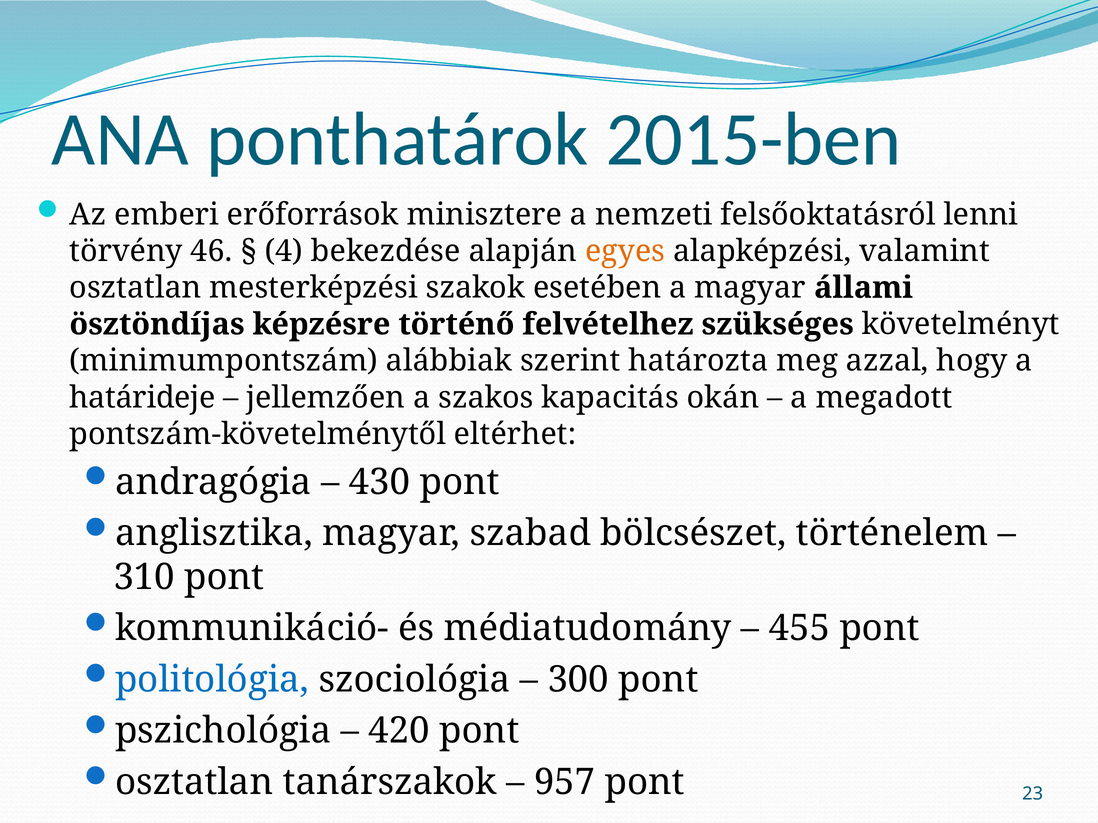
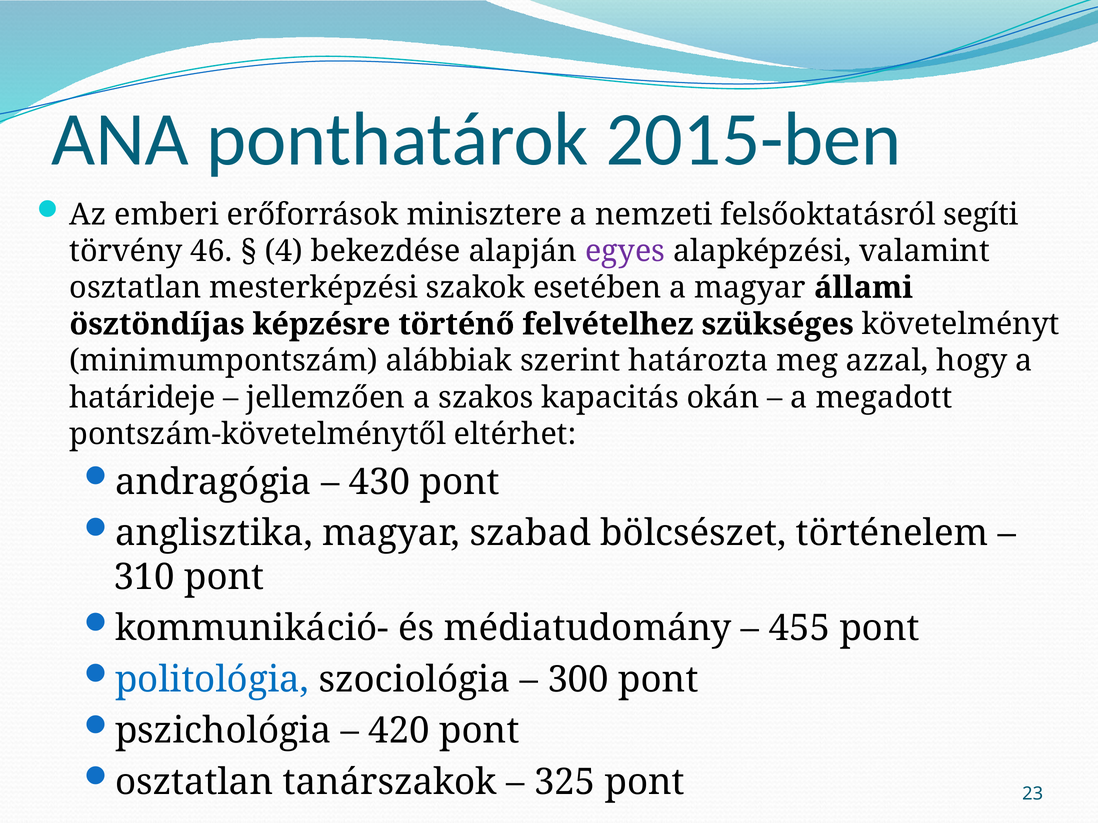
lenni: lenni -> segíti (981, 215)
egyes colour: orange -> purple (625, 251)
957: 957 -> 325 (565, 782)
